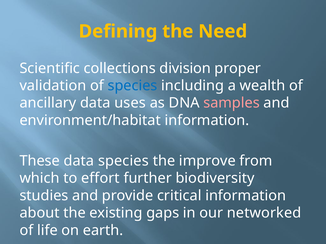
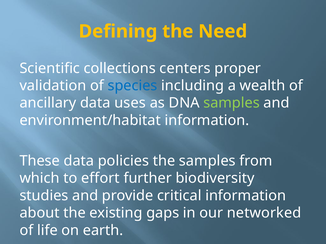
division: division -> centers (185, 68)
samples colour: pink -> light green (232, 103)
data species: species -> policies (123, 161)
the improve: improve -> samples (207, 161)
